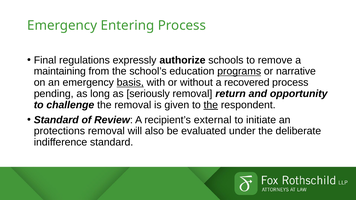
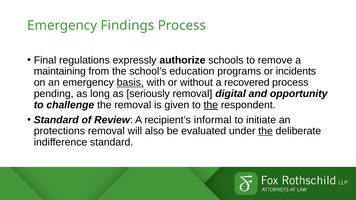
Entering: Entering -> Findings (127, 26)
programs underline: present -> none (239, 71)
narrative: narrative -> incidents (296, 71)
return: return -> digital (231, 94)
external: external -> informal (213, 120)
the underline: none -> present (266, 131)
